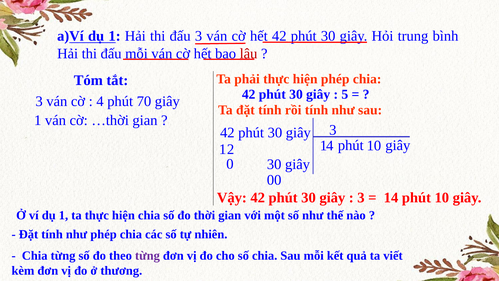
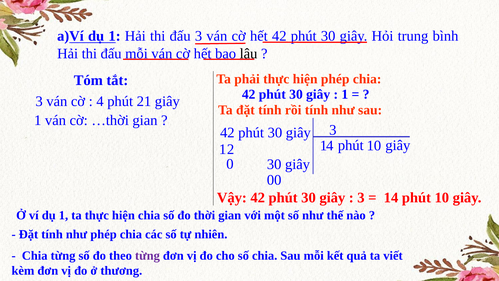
lâu colour: red -> black (249, 54)
5: 5 -> 1 (345, 94)
70: 70 -> 21 (144, 101)
